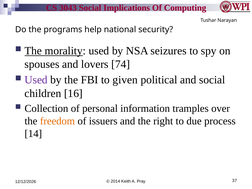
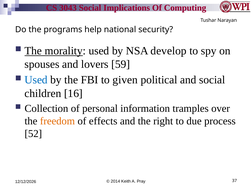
seizures: seizures -> develop (169, 51)
74: 74 -> 59 (121, 64)
Used colour: purple -> blue (36, 80)
issuers: issuers -> effects (103, 121)
14: 14 -> 52 (33, 134)
